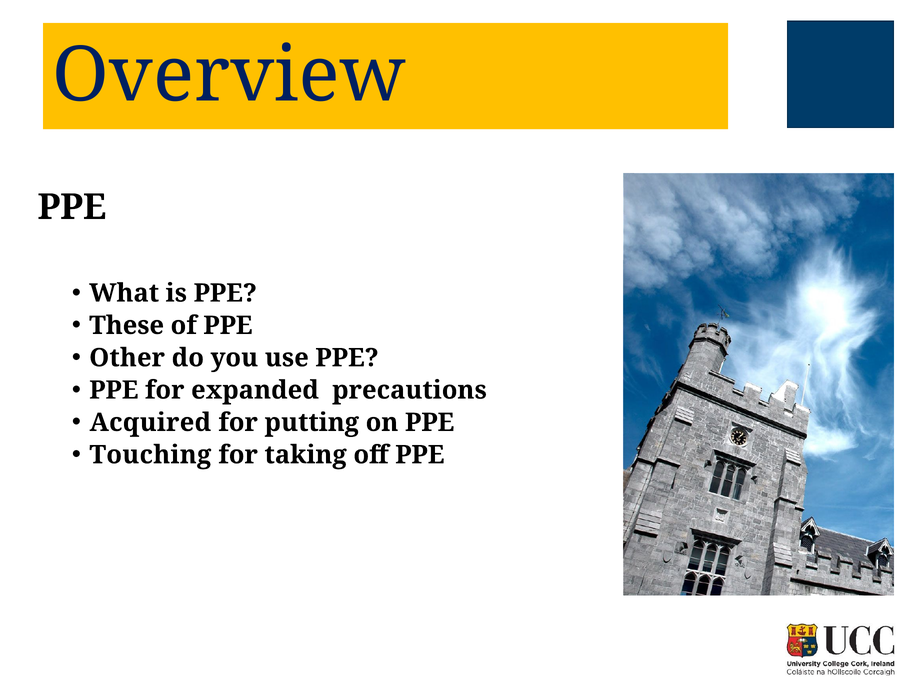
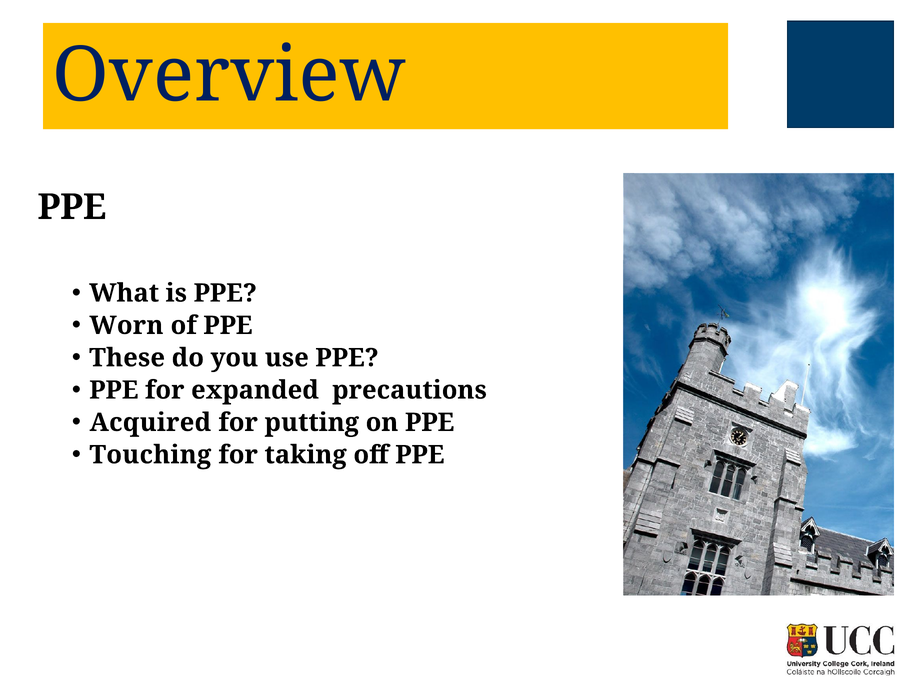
These: These -> Worn (126, 325)
Other: Other -> These (127, 358)
